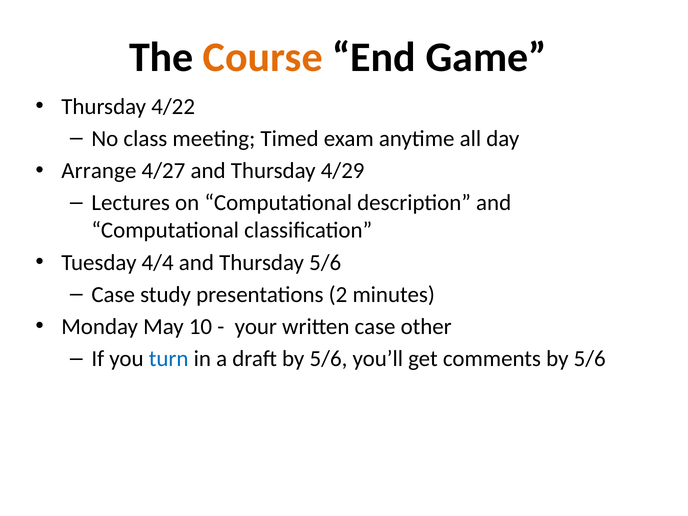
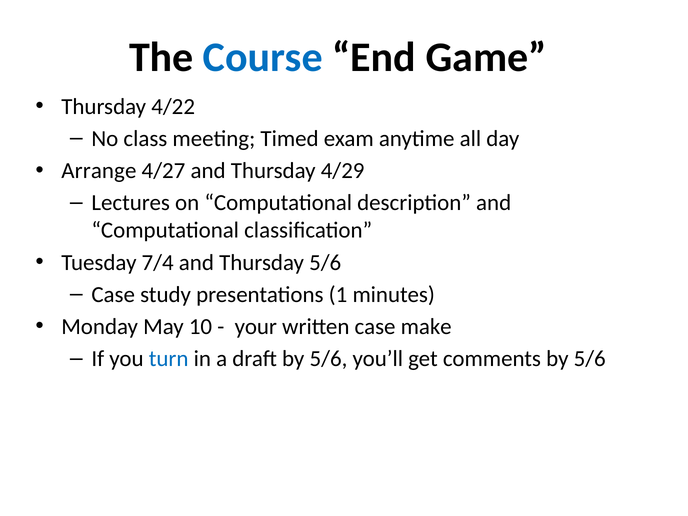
Course colour: orange -> blue (263, 57)
4/4: 4/4 -> 7/4 (158, 262)
2: 2 -> 1 (338, 295)
other: other -> make (426, 327)
